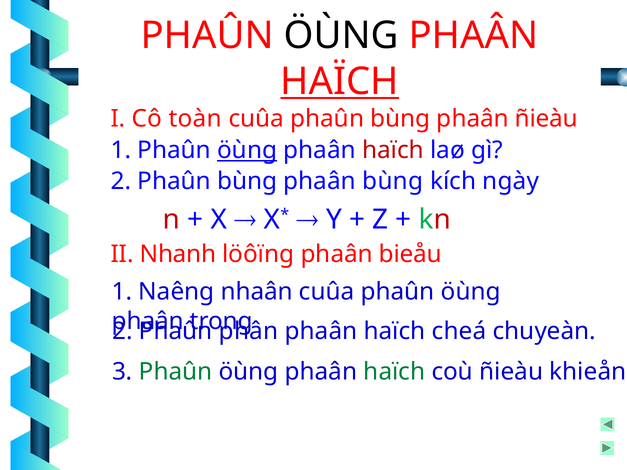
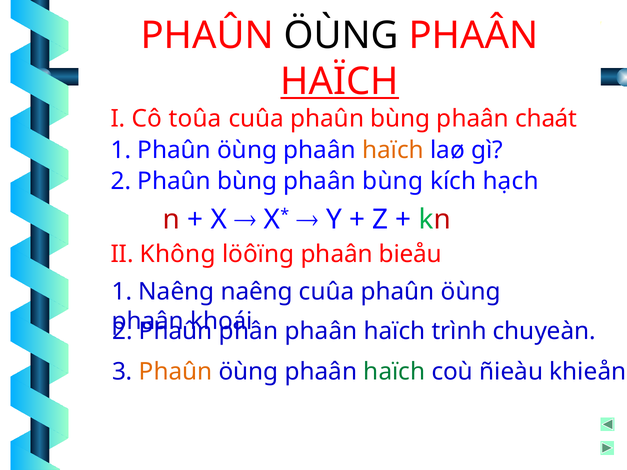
toàn: toàn -> toûa (195, 119)
phaân ñieàu: ñieàu -> chaát (546, 119)
öùng underline: present -> none (247, 150)
haïch colour: red -> orange (393, 150)
ngày: ngày -> hạch (511, 181)
Nhanh: Nhanh -> Không (178, 255)
Naêng nhaân: nhaân -> naêng (257, 292)
trong: trong -> khoái (221, 321)
cheá: cheá -> trình (459, 331)
Phaûn colour: green -> orange (176, 372)
